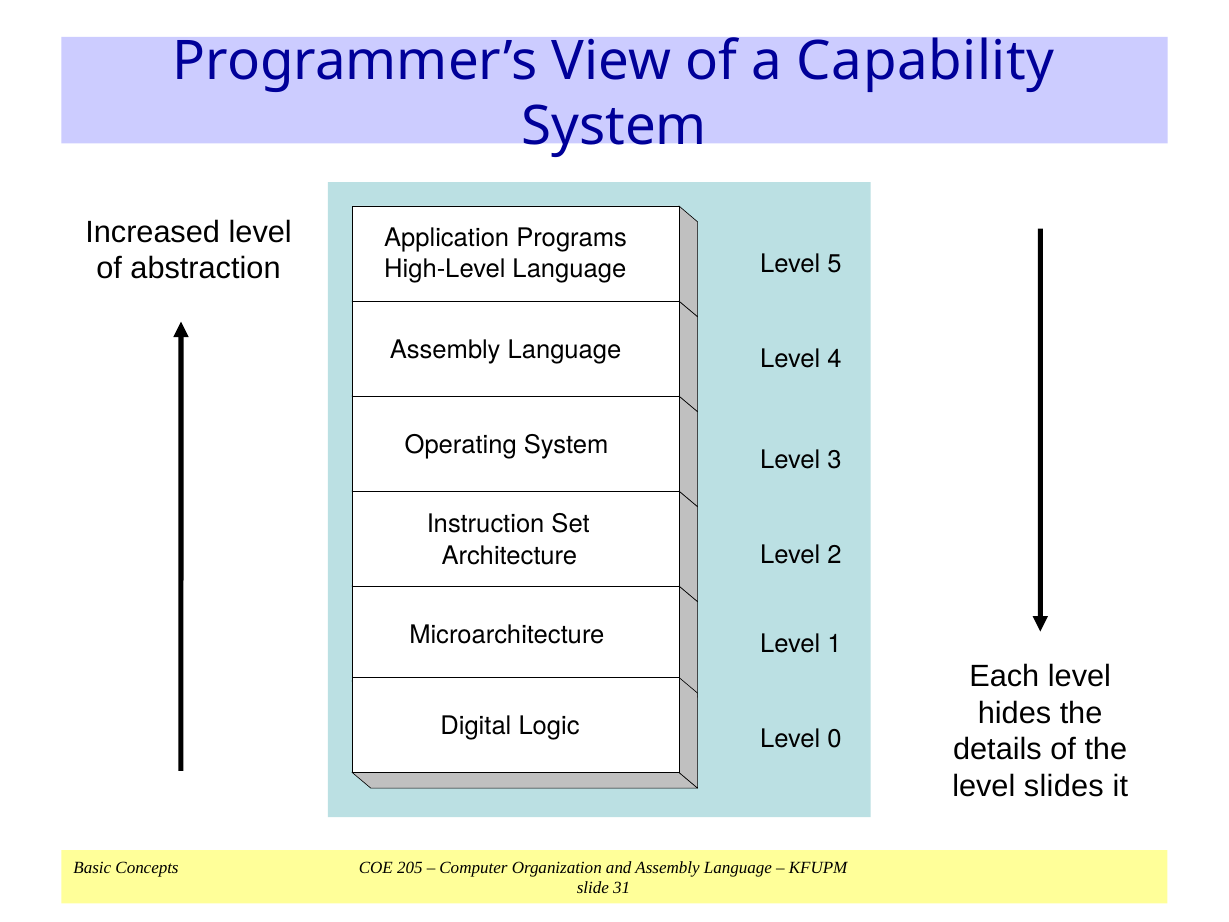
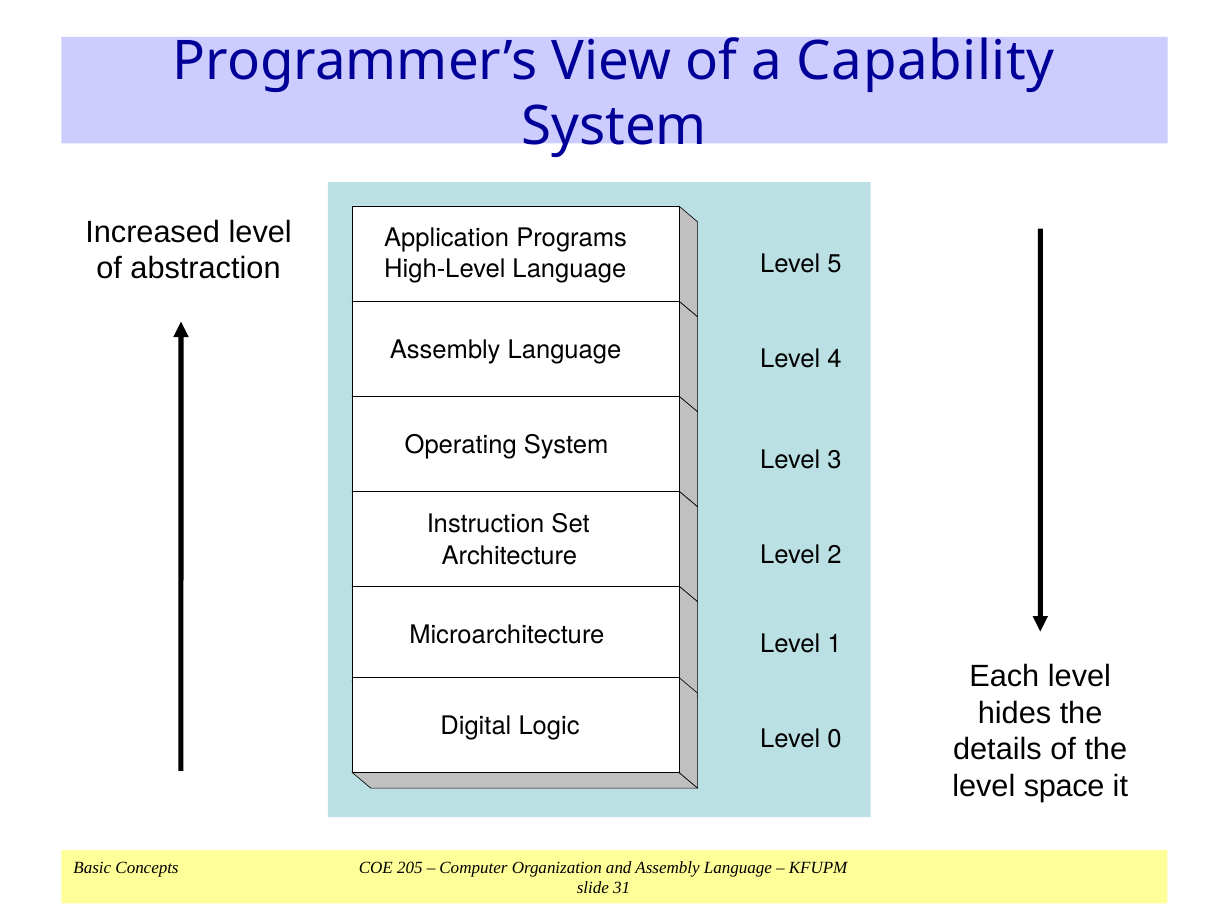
slides: slides -> space (1064, 786)
